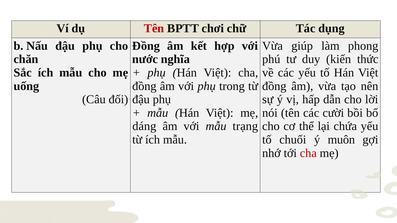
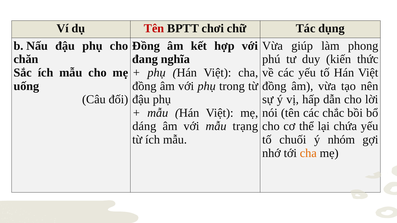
nước: nước -> đang (145, 59)
cười: cười -> chắc (333, 113)
muôn: muôn -> nhóm (341, 140)
cha colour: red -> orange (308, 153)
